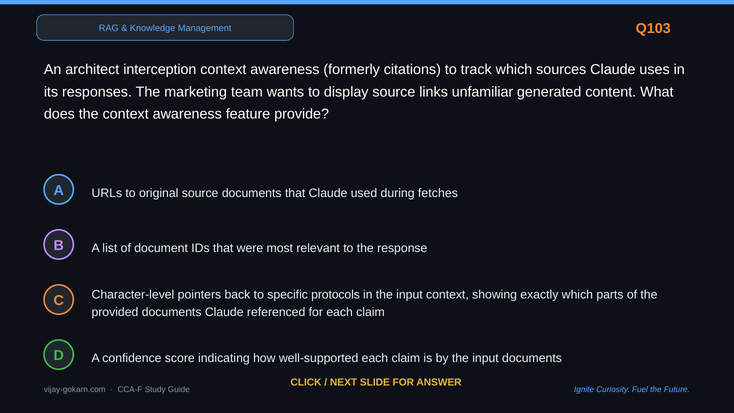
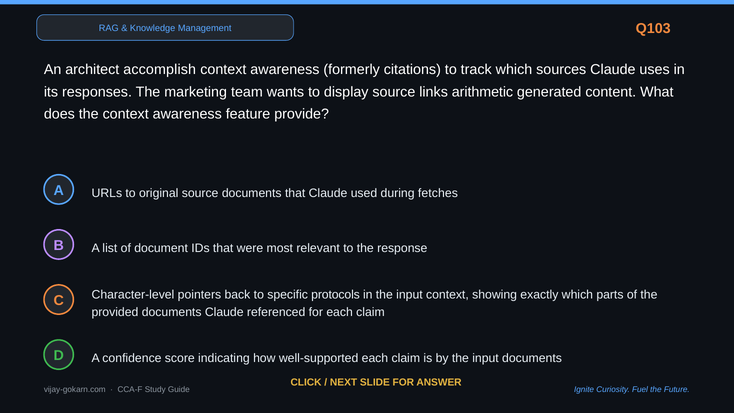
interception: interception -> accomplish (160, 70)
unfamiliar: unfamiliar -> arithmetic (482, 92)
